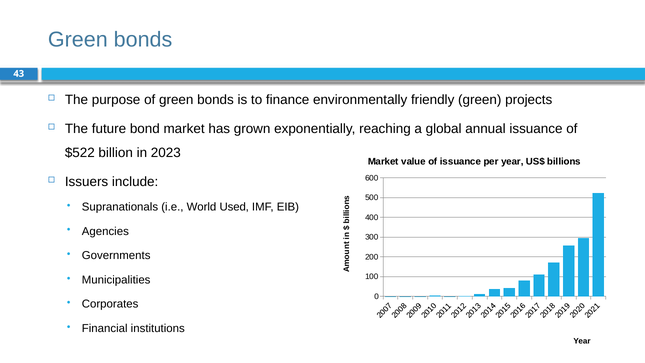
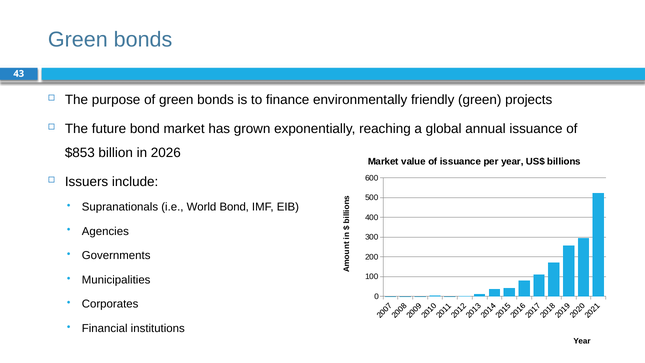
$522: $522 -> $853 (80, 153)
2023: 2023 -> 2026 (166, 153)
World Used: Used -> Bond (234, 207)
